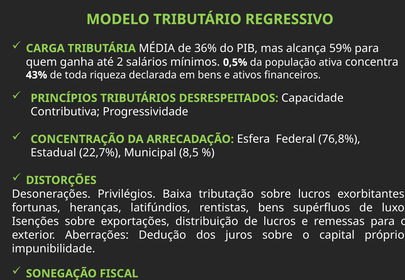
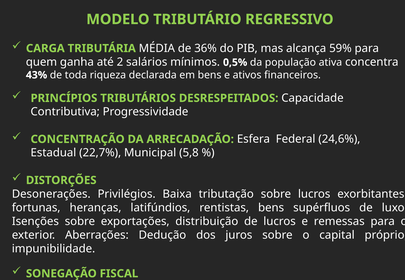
76,8%: 76,8% -> 24,6% (339, 139)
8,5: 8,5 -> 5,8 (189, 153)
